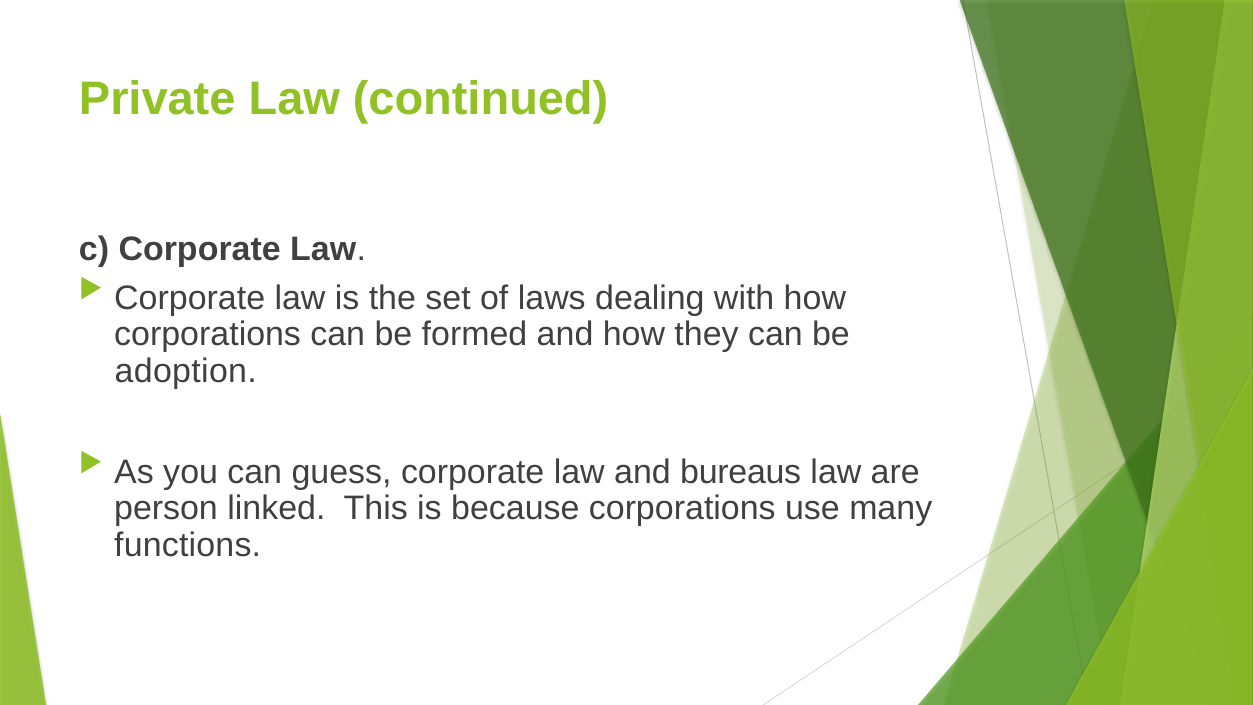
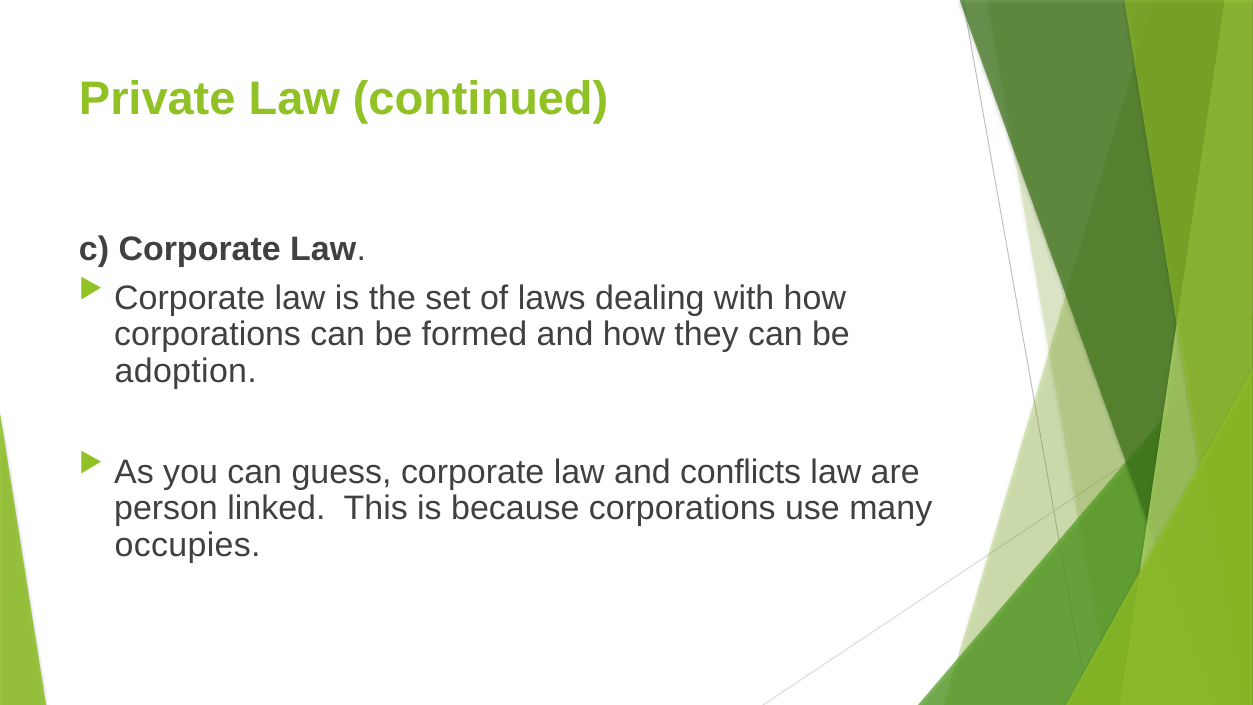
bureaus: bureaus -> conflicts (741, 472)
functions: functions -> occupies (188, 545)
